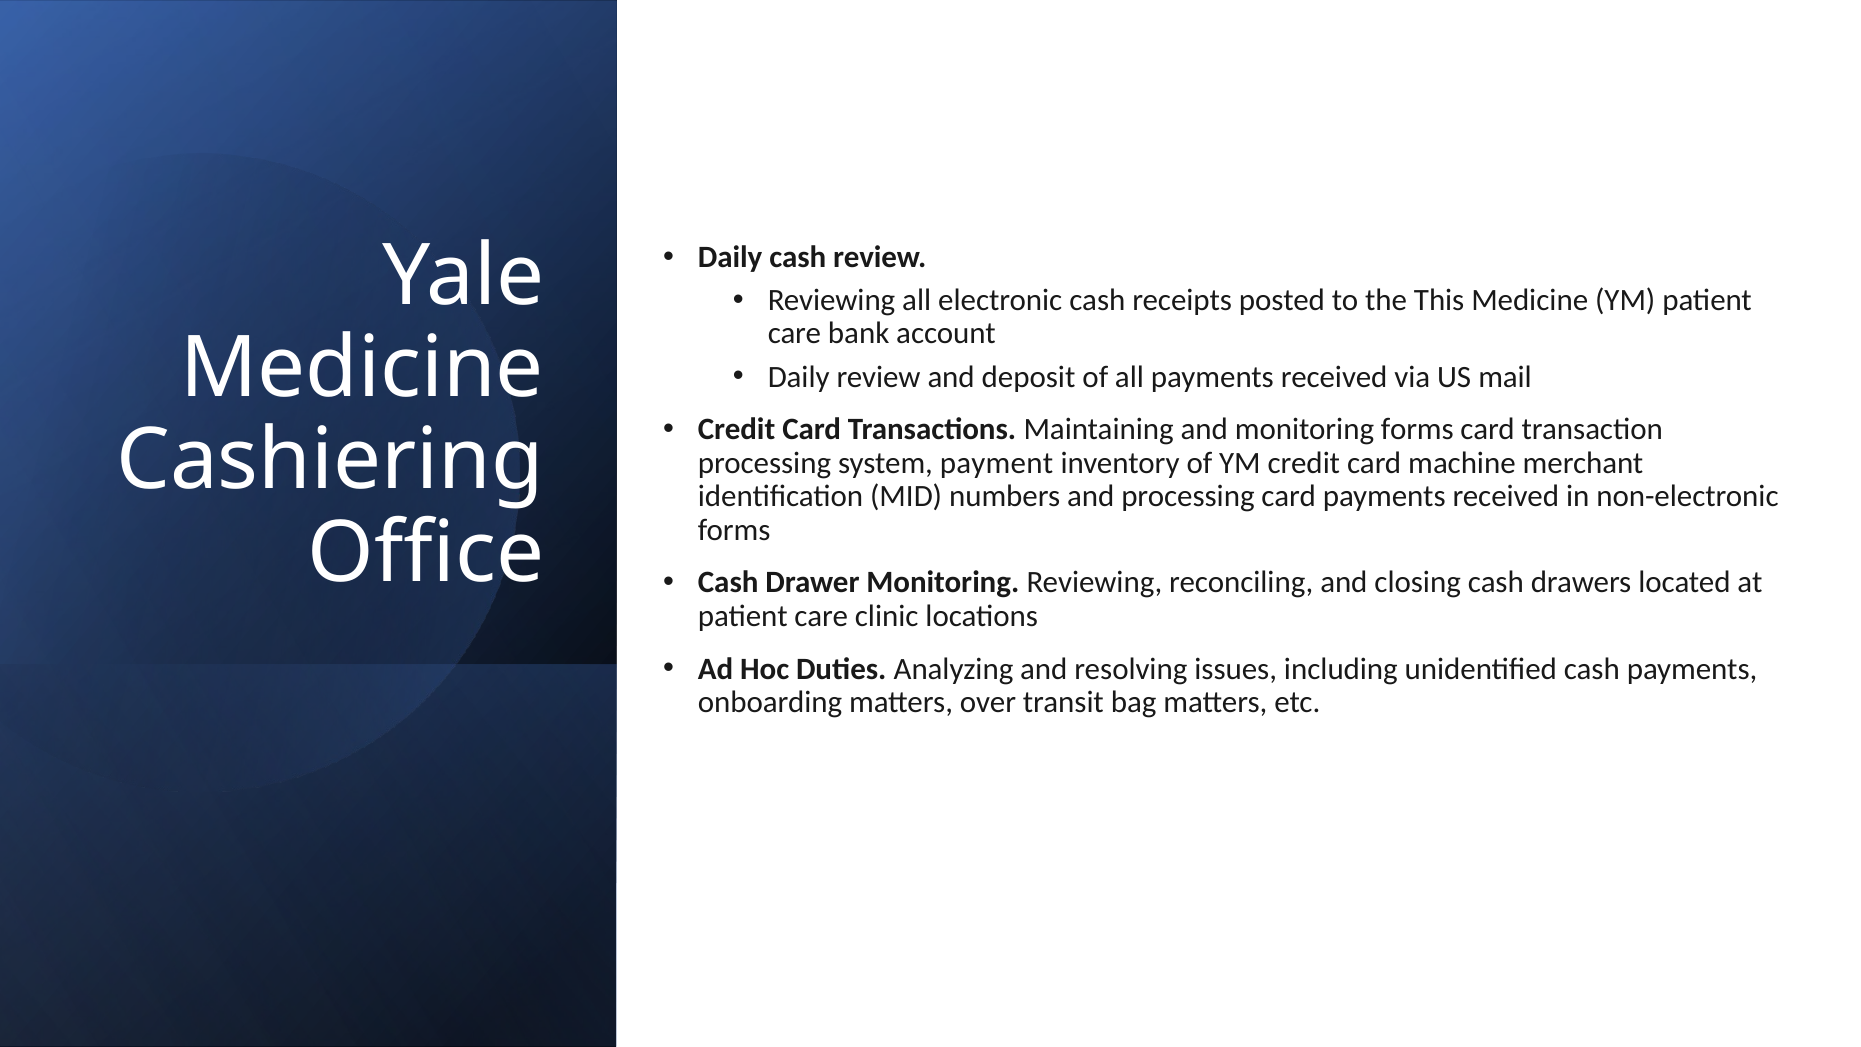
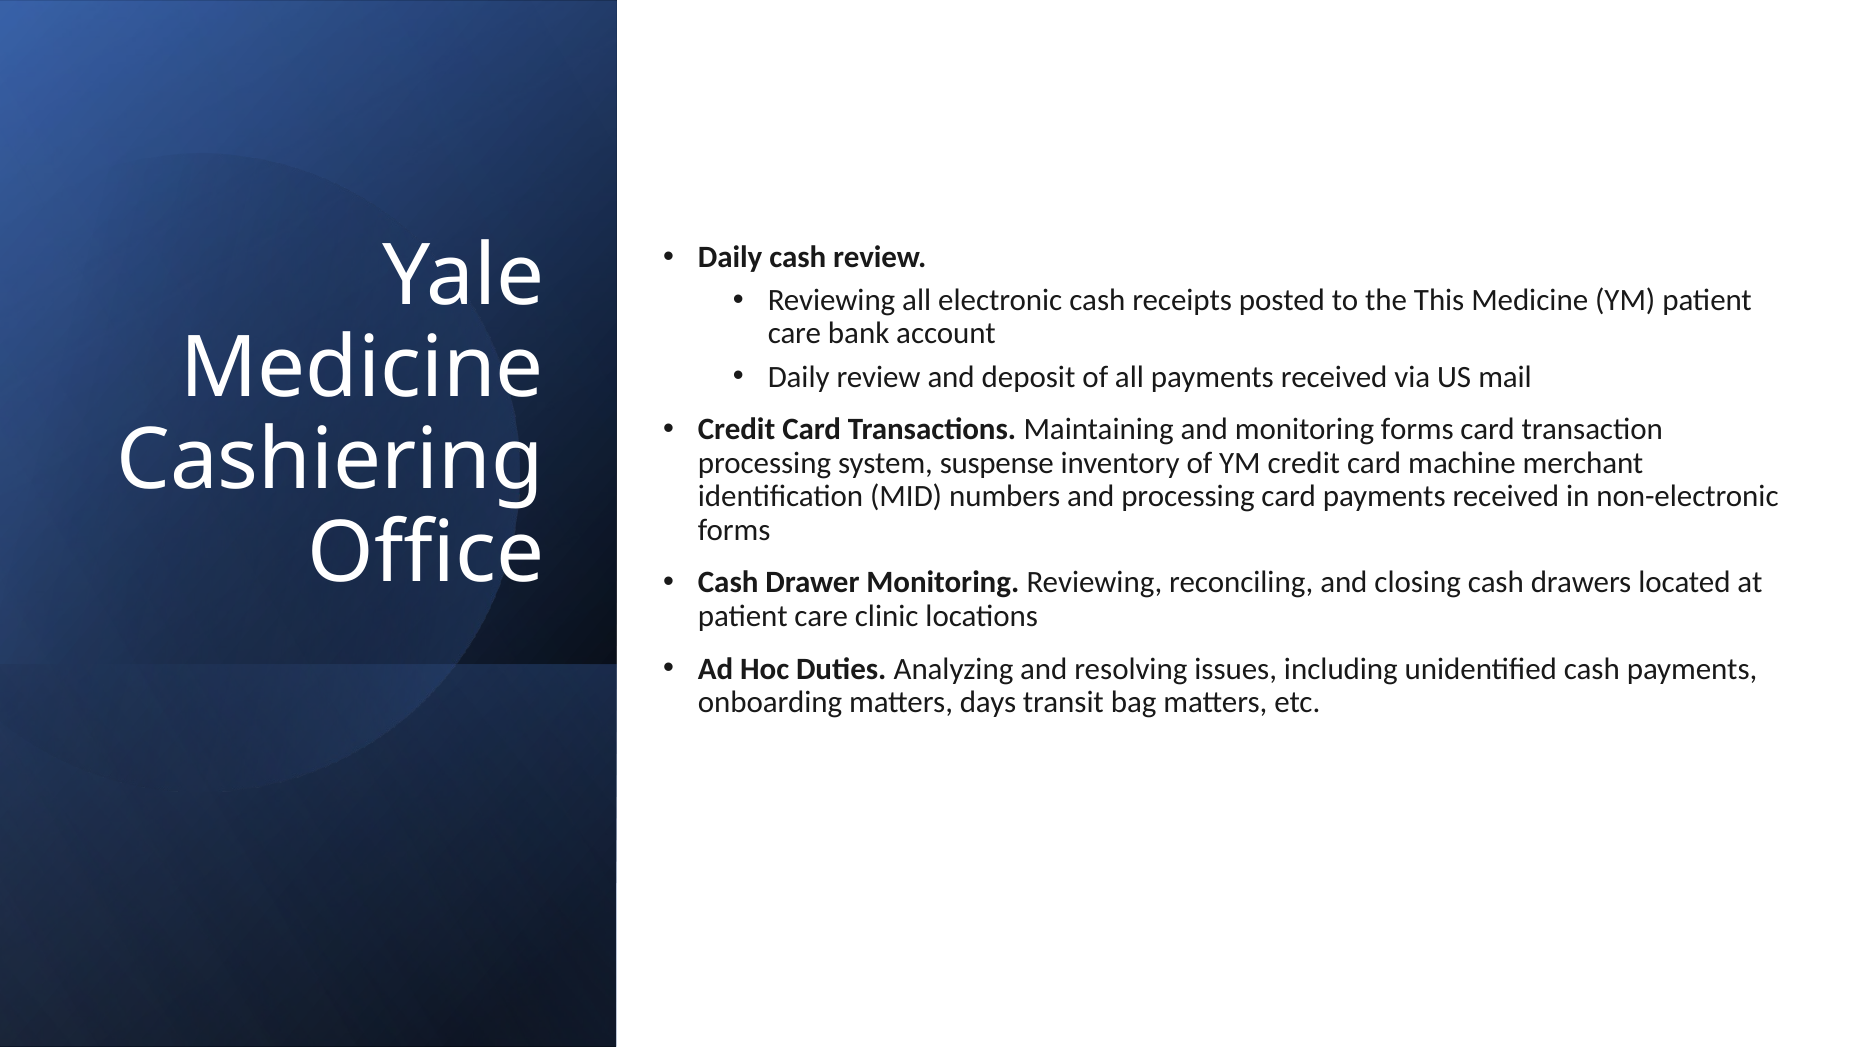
payment: payment -> suspense (997, 463)
over: over -> days (988, 702)
